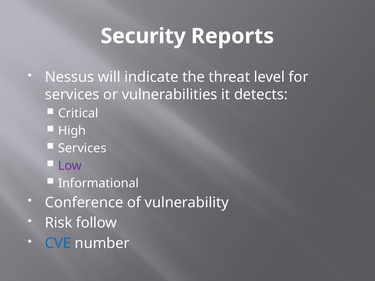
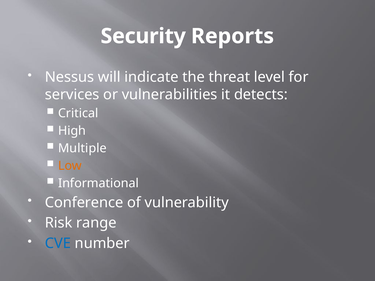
Services: Services -> Multiple (82, 148)
Low colour: purple -> orange (70, 166)
follow: follow -> range (96, 223)
